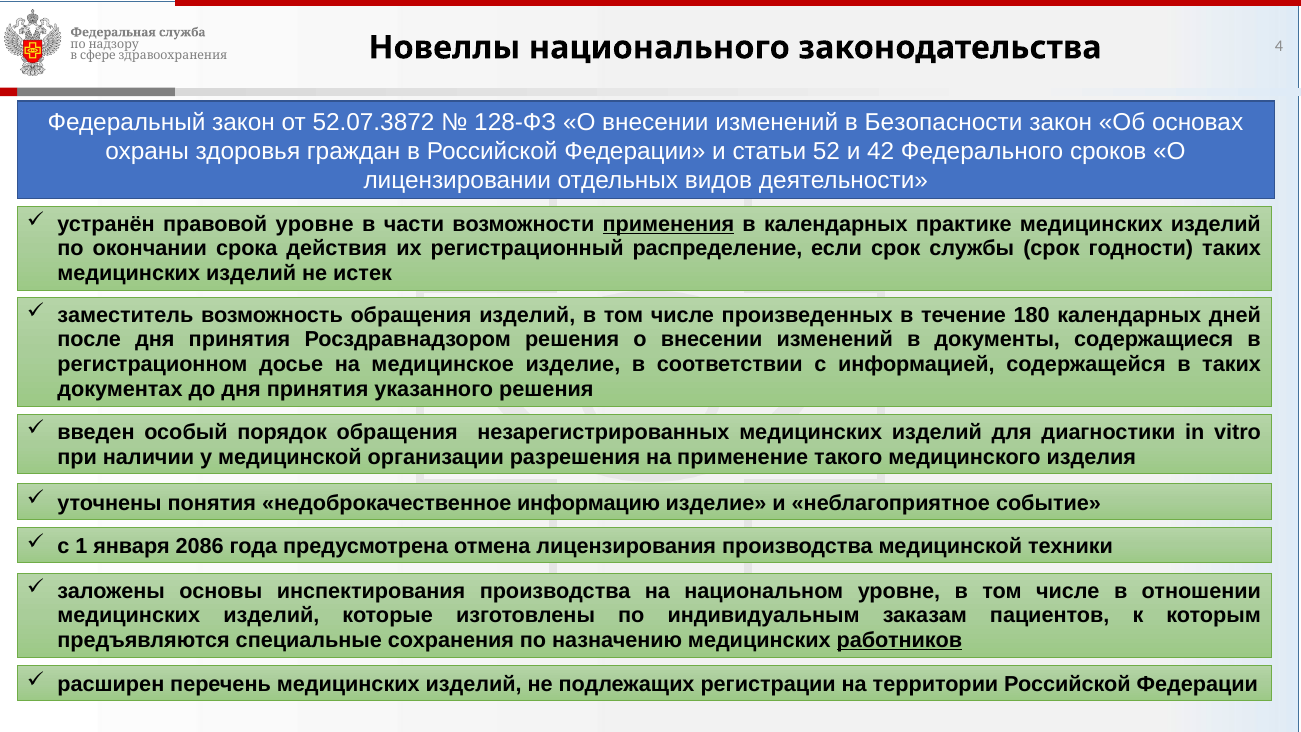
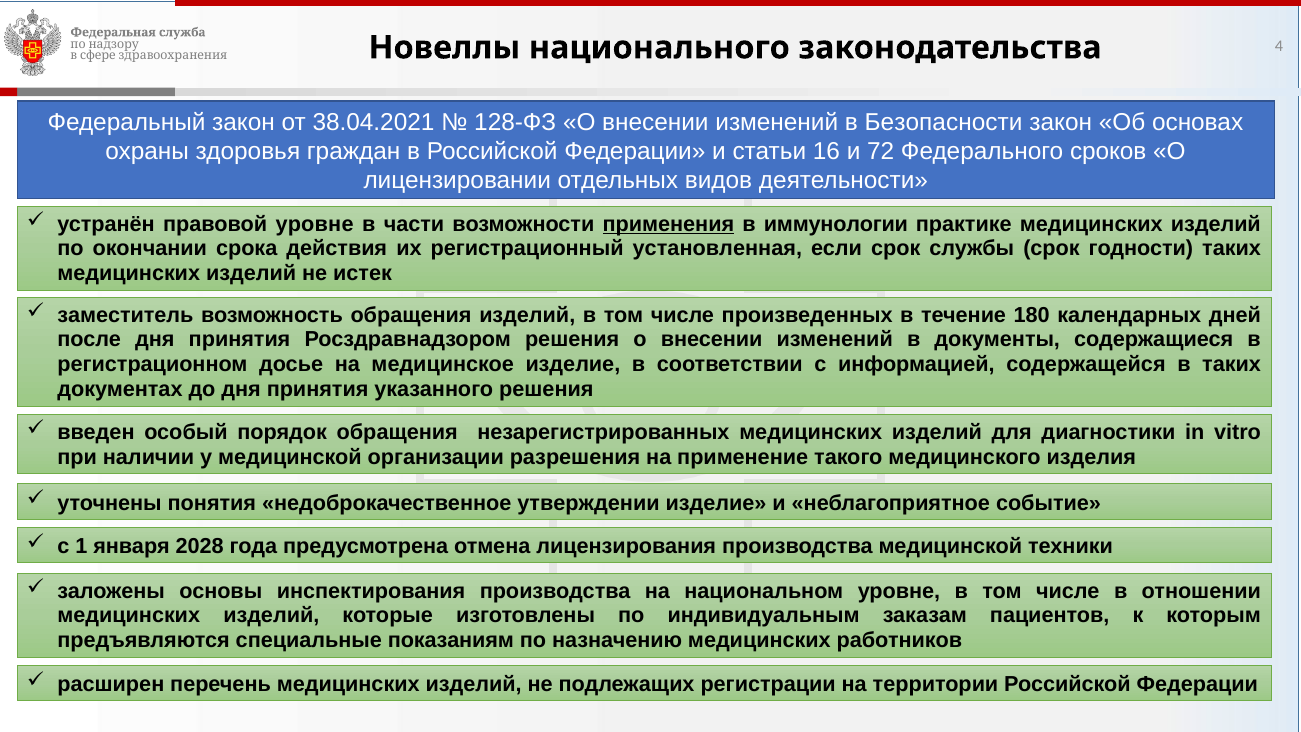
52.07.3872: 52.07.3872 -> 38.04.2021 (373, 122)
52: 52 -> 16 (826, 151)
42: 42 -> 72 (881, 151)
в календарных: календарных -> иммунологии (836, 224)
распределение: распределение -> установленная (717, 249)
информацию: информацию -> утверждении (589, 503)
2086: 2086 -> 2028 (200, 546)
сохранения: сохранения -> показаниям (451, 640)
работников underline: present -> none (899, 640)
